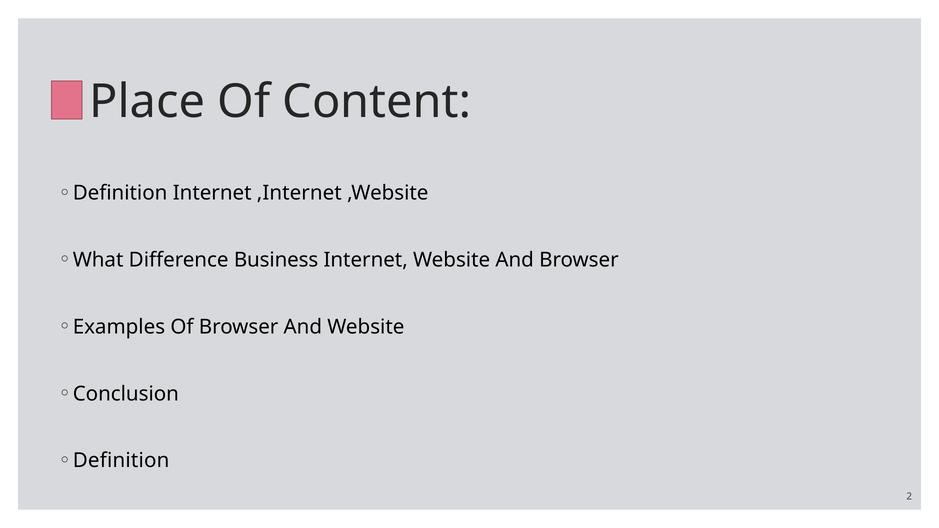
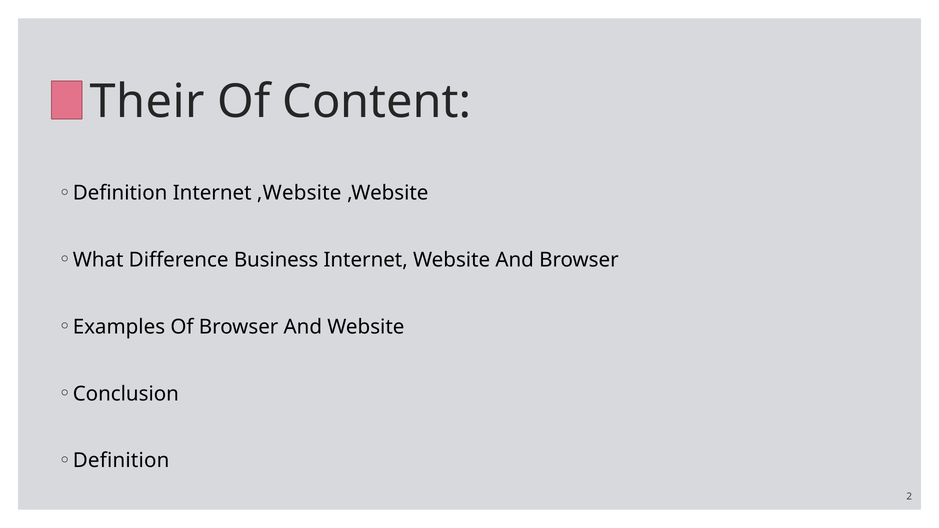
Place: Place -> Their (147, 102)
Internet ,Internet: ,Internet -> ,Website (299, 193)
